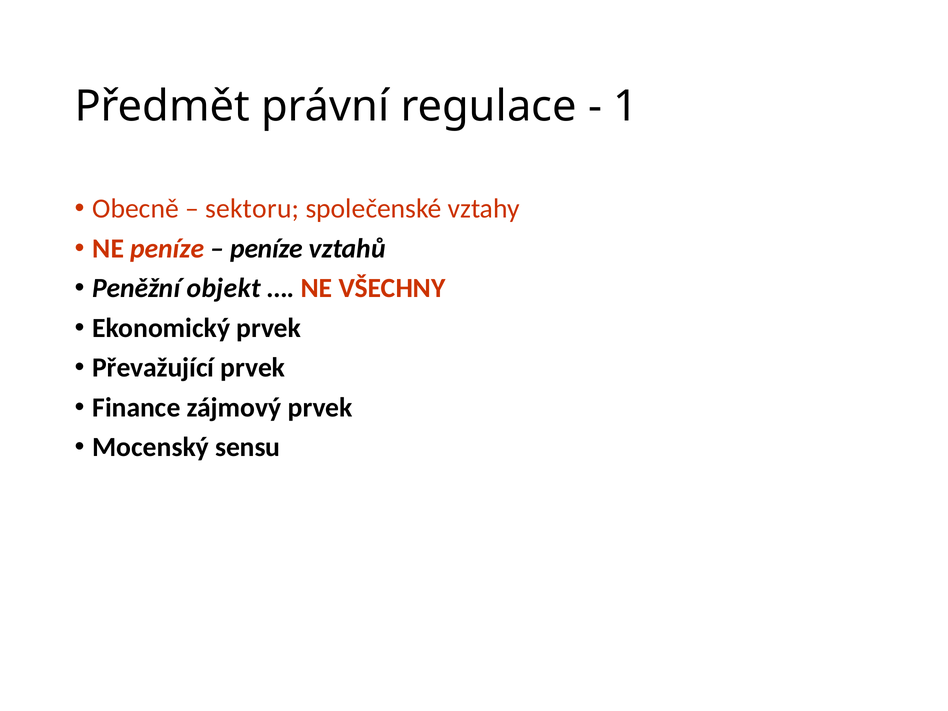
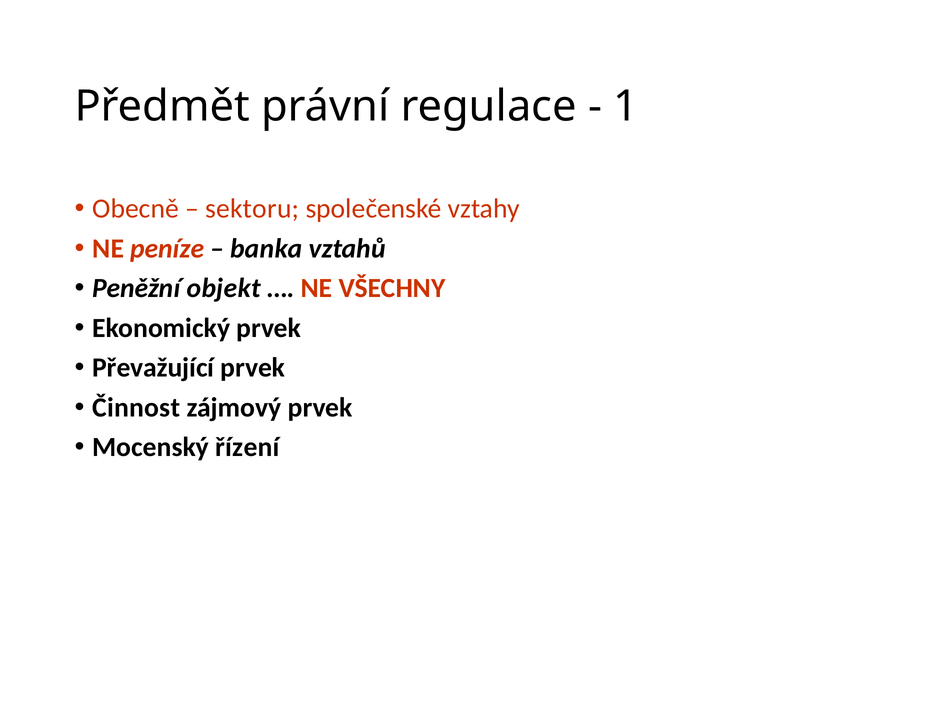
peníze: peníze -> banka (266, 249)
Finance: Finance -> Činnost (136, 408)
sensu: sensu -> řízení (248, 447)
